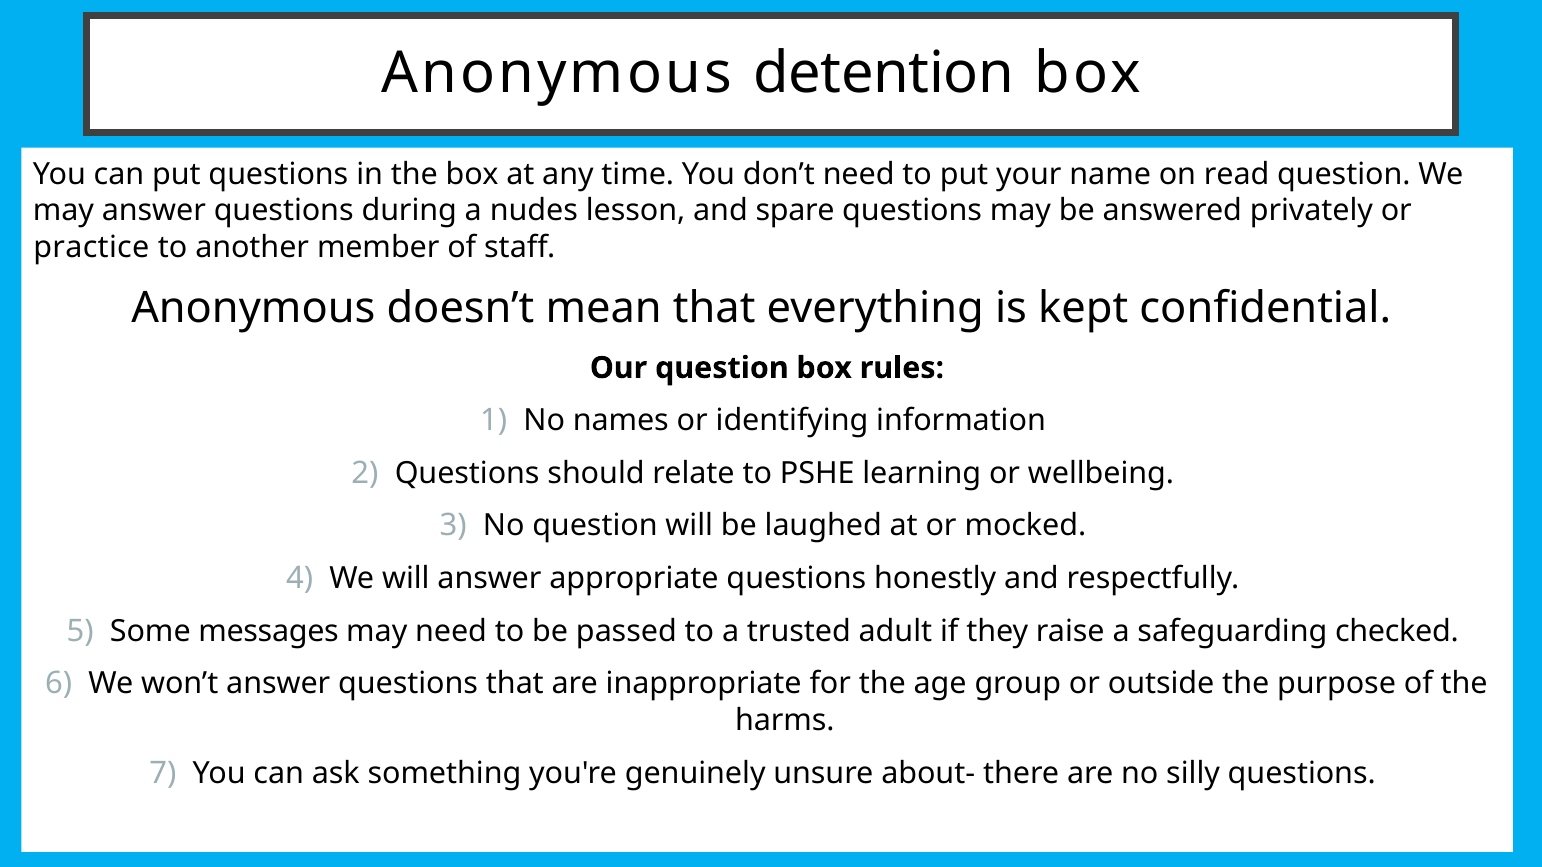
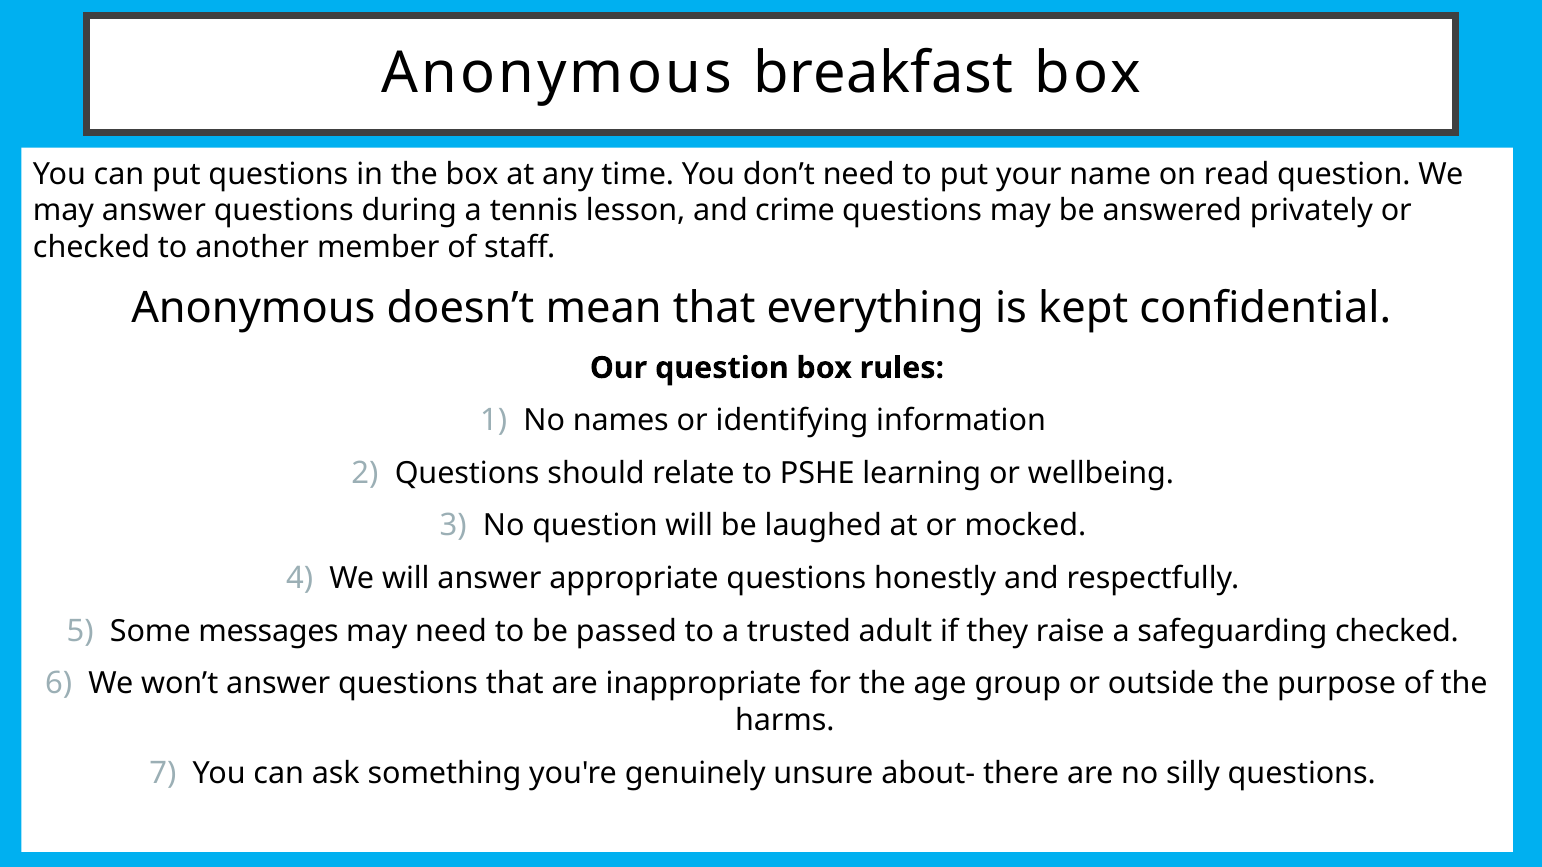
detention: detention -> breakfast (883, 74)
nudes: nudes -> tennis (534, 211)
spare: spare -> crime (795, 211)
practice: practice -> checked (92, 247)
